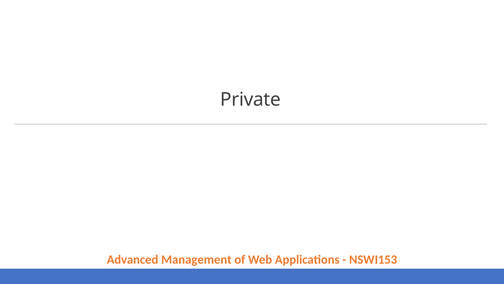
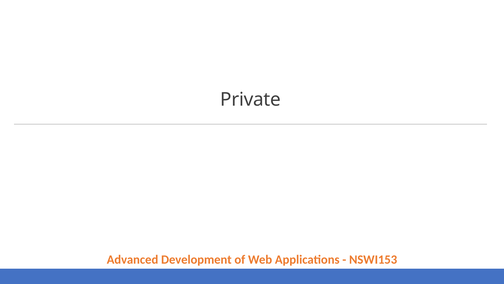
Management: Management -> Development (196, 259)
